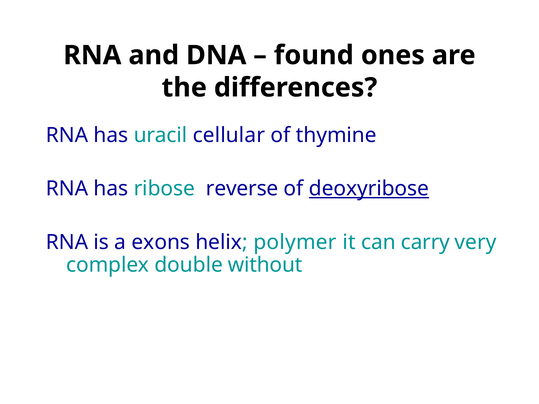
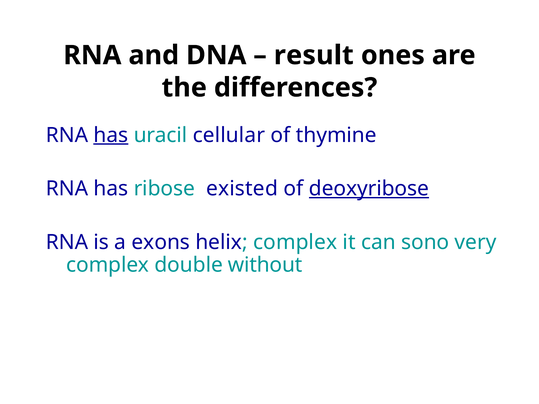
found: found -> result (314, 55)
has underline: none -> present (111, 135)
reverse: reverse -> existed (242, 189)
helix polymer: polymer -> complex (295, 243)
carry: carry -> sono (425, 243)
